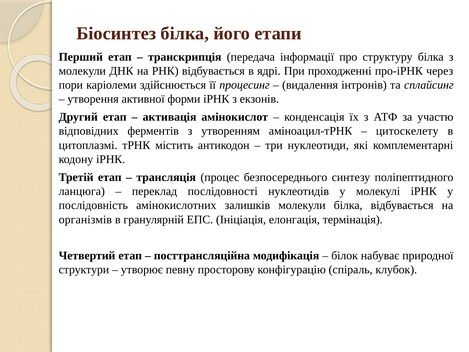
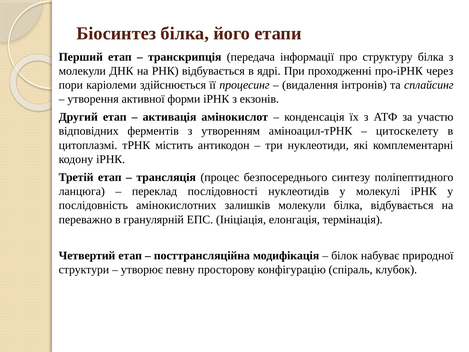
організмів: організмів -> переважно (85, 219)
